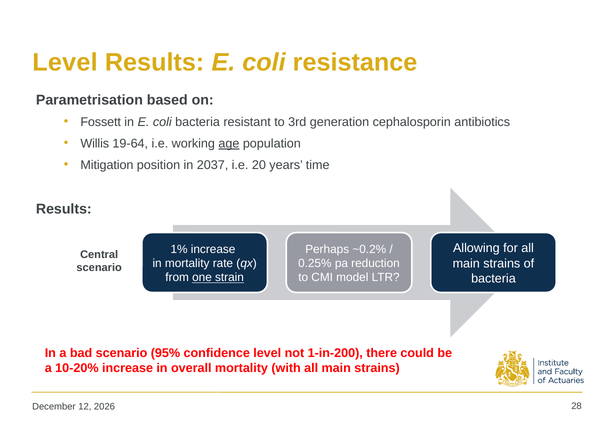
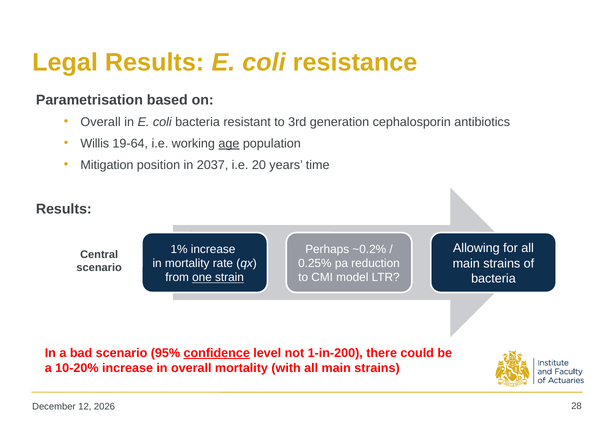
Level: Level -> Legal (65, 62)
Fossett: Fossett -> Overall (101, 122)
confidence underline: none -> present (217, 353)
